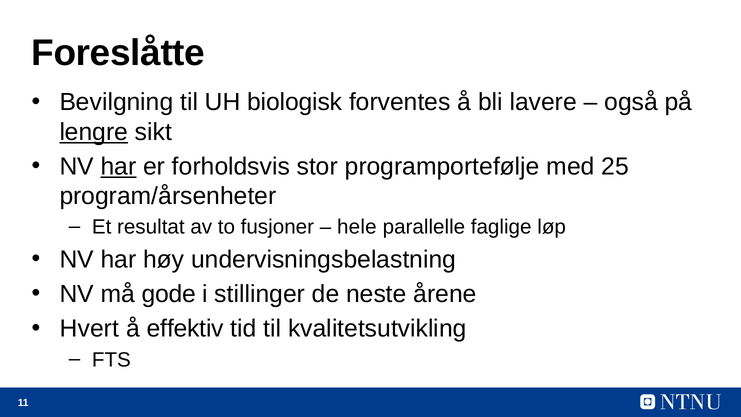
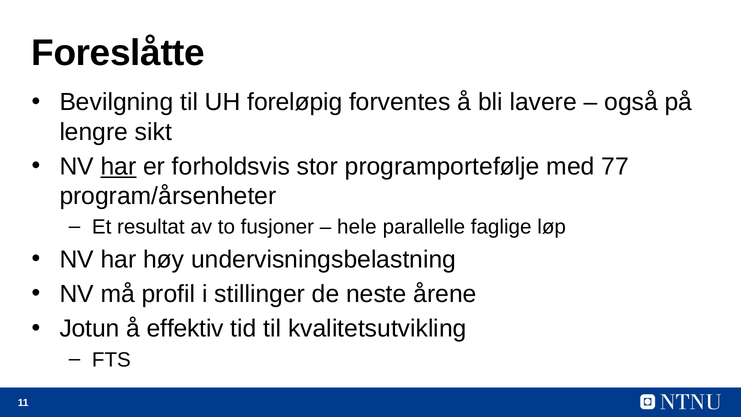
biologisk: biologisk -> foreløpig (295, 102)
lengre underline: present -> none (94, 132)
25: 25 -> 77 (615, 166)
gode: gode -> profil (169, 294)
Hvert: Hvert -> Jotun (90, 329)
